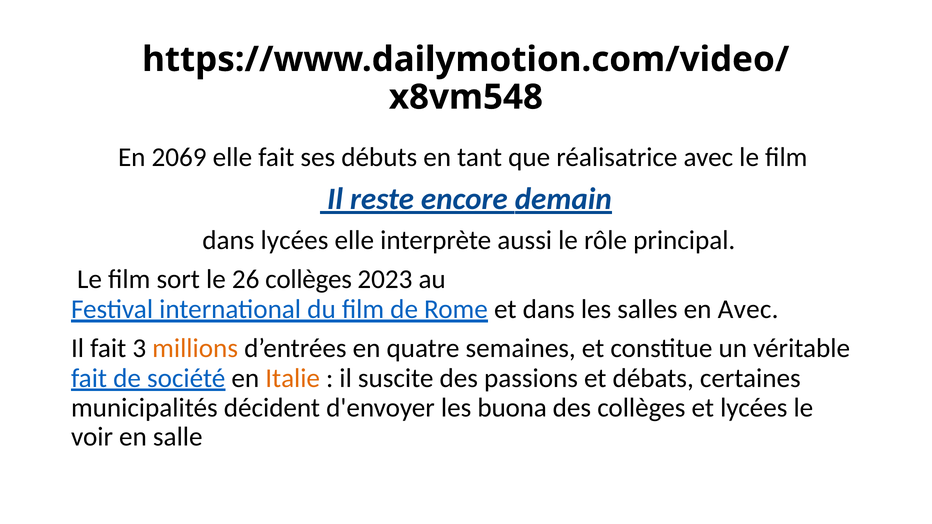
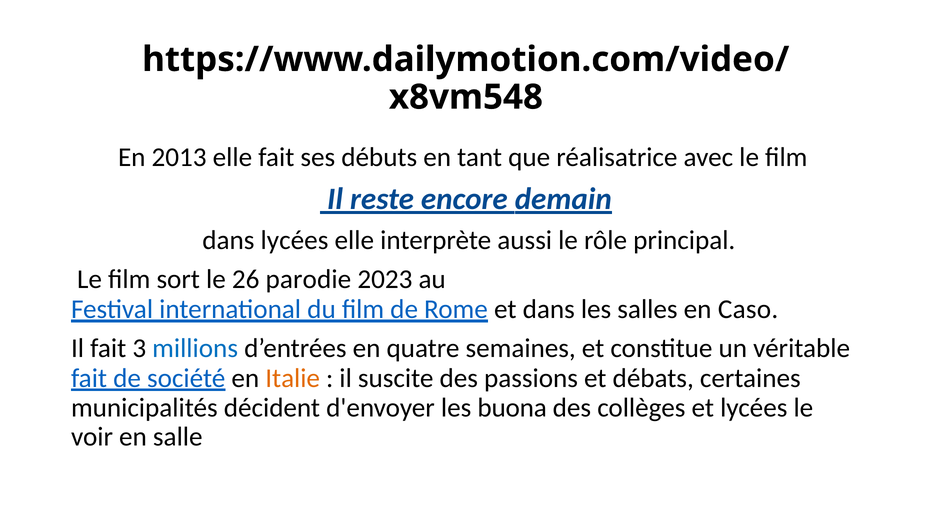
2069: 2069 -> 2013 (179, 158)
26 collèges: collèges -> parodie (308, 280)
en Avec: Avec -> Caso (748, 309)
millions colour: orange -> blue (195, 349)
